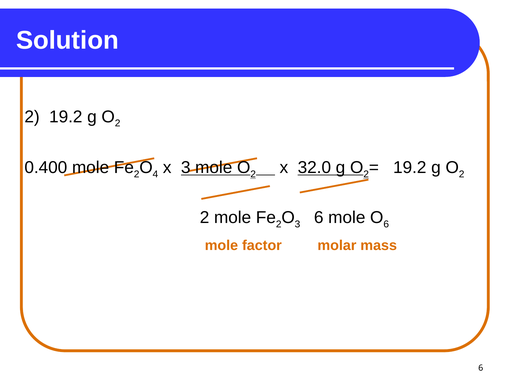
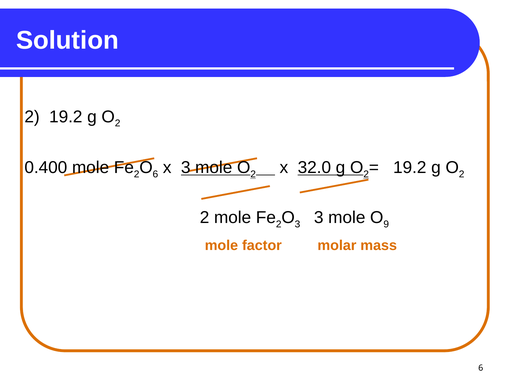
4: 4 -> 6 (155, 174)
3 6: 6 -> 3 (319, 218)
6: 6 -> 9 (386, 225)
